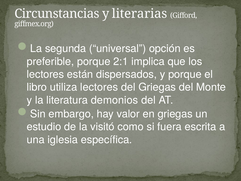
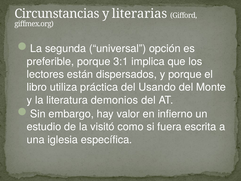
2:1: 2:1 -> 3:1 (121, 61)
utiliza lectores: lectores -> práctica (99, 87)
del Griegas: Griegas -> Usando (157, 87)
en griegas: griegas -> infierno (175, 114)
